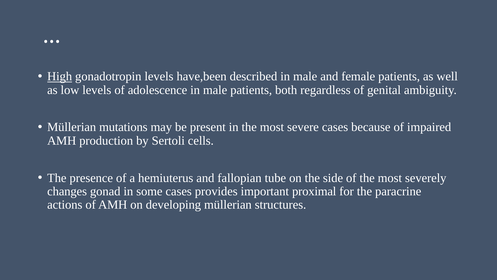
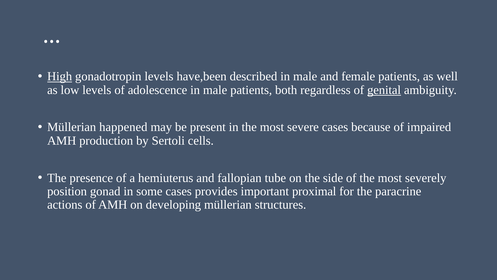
genital underline: none -> present (384, 90)
mutations: mutations -> happened (123, 127)
changes: changes -> position (67, 191)
